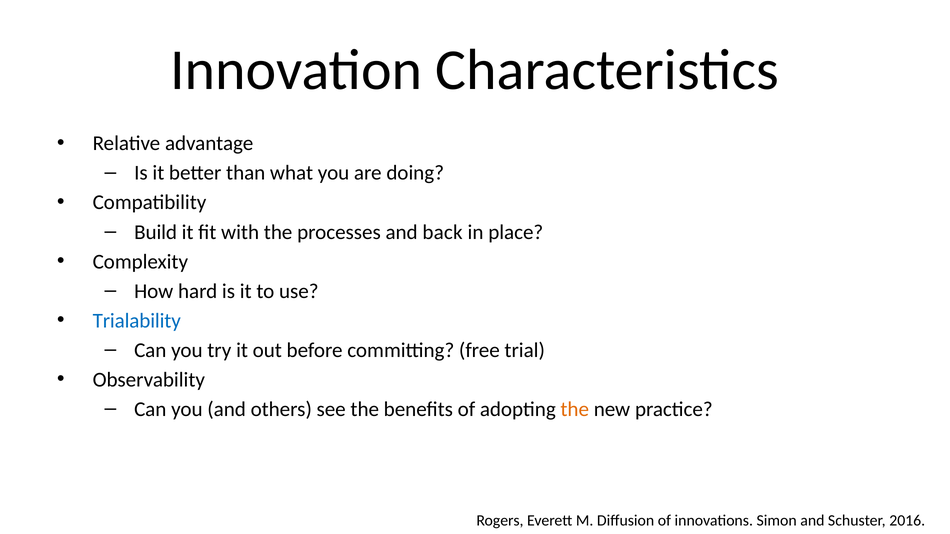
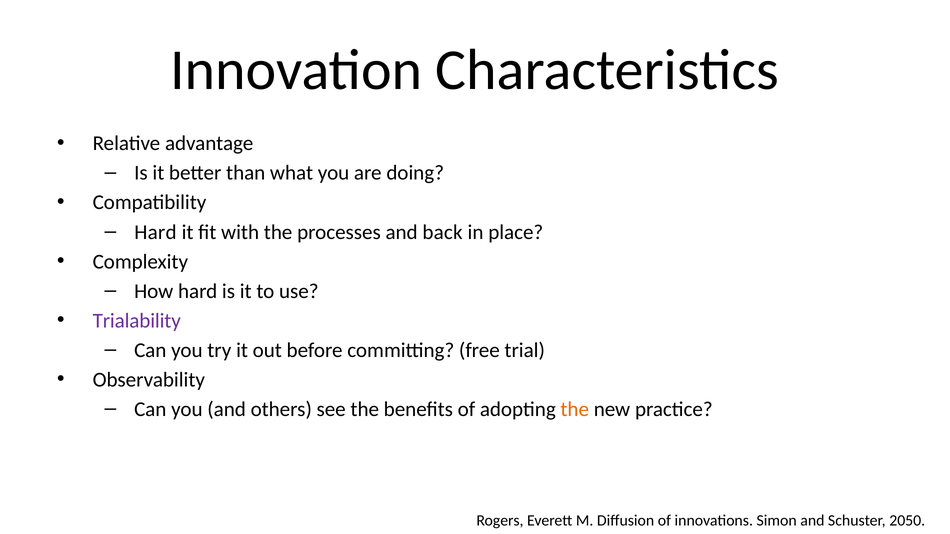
Build: Build -> Hard (155, 232)
Trialability colour: blue -> purple (137, 321)
2016: 2016 -> 2050 (907, 521)
